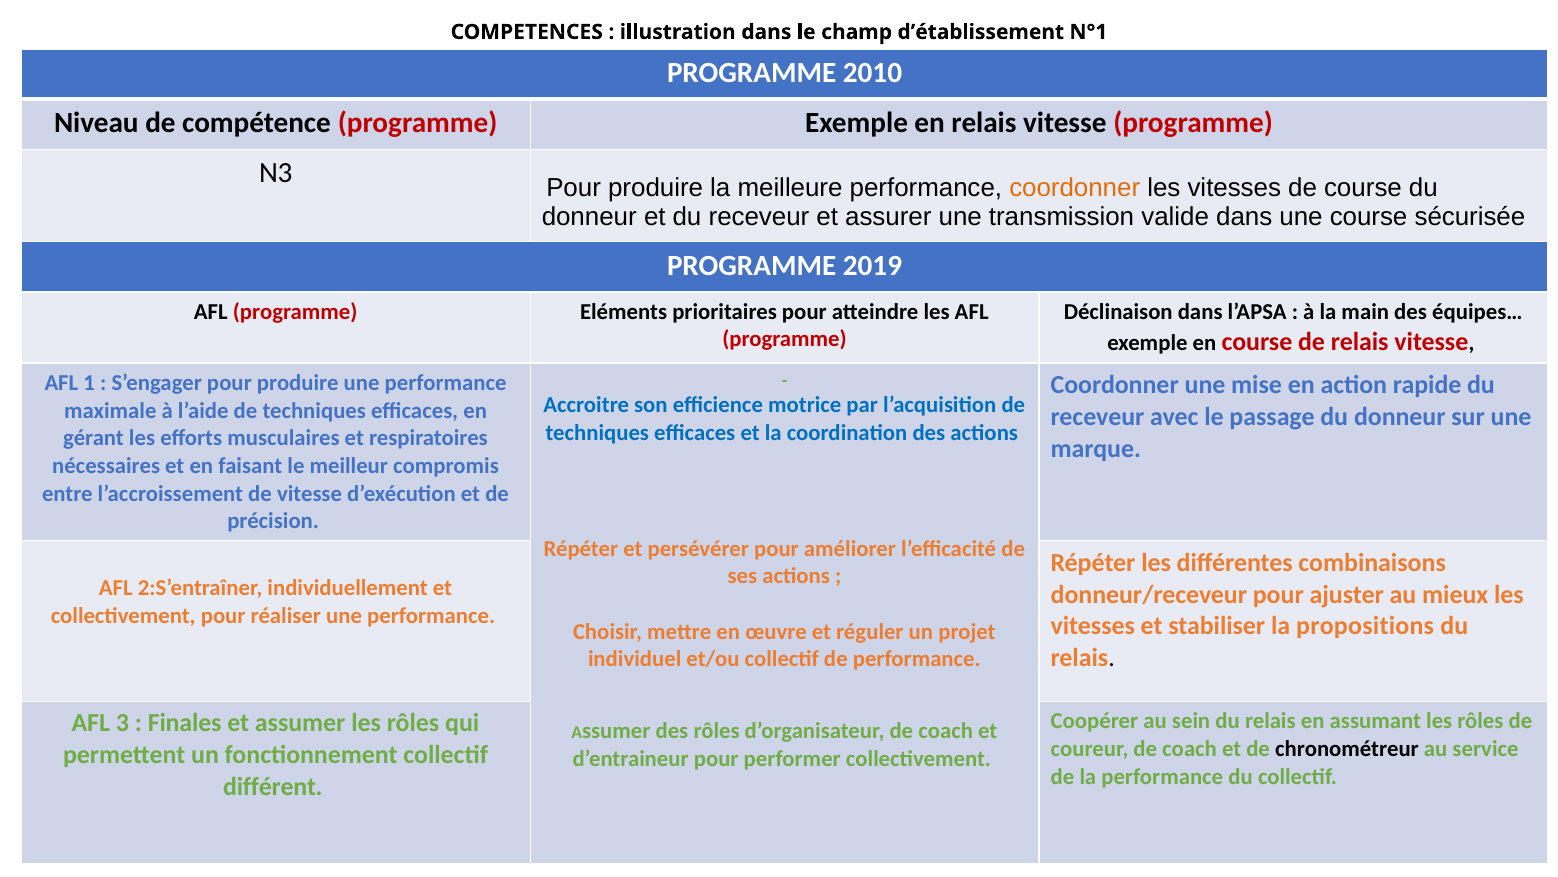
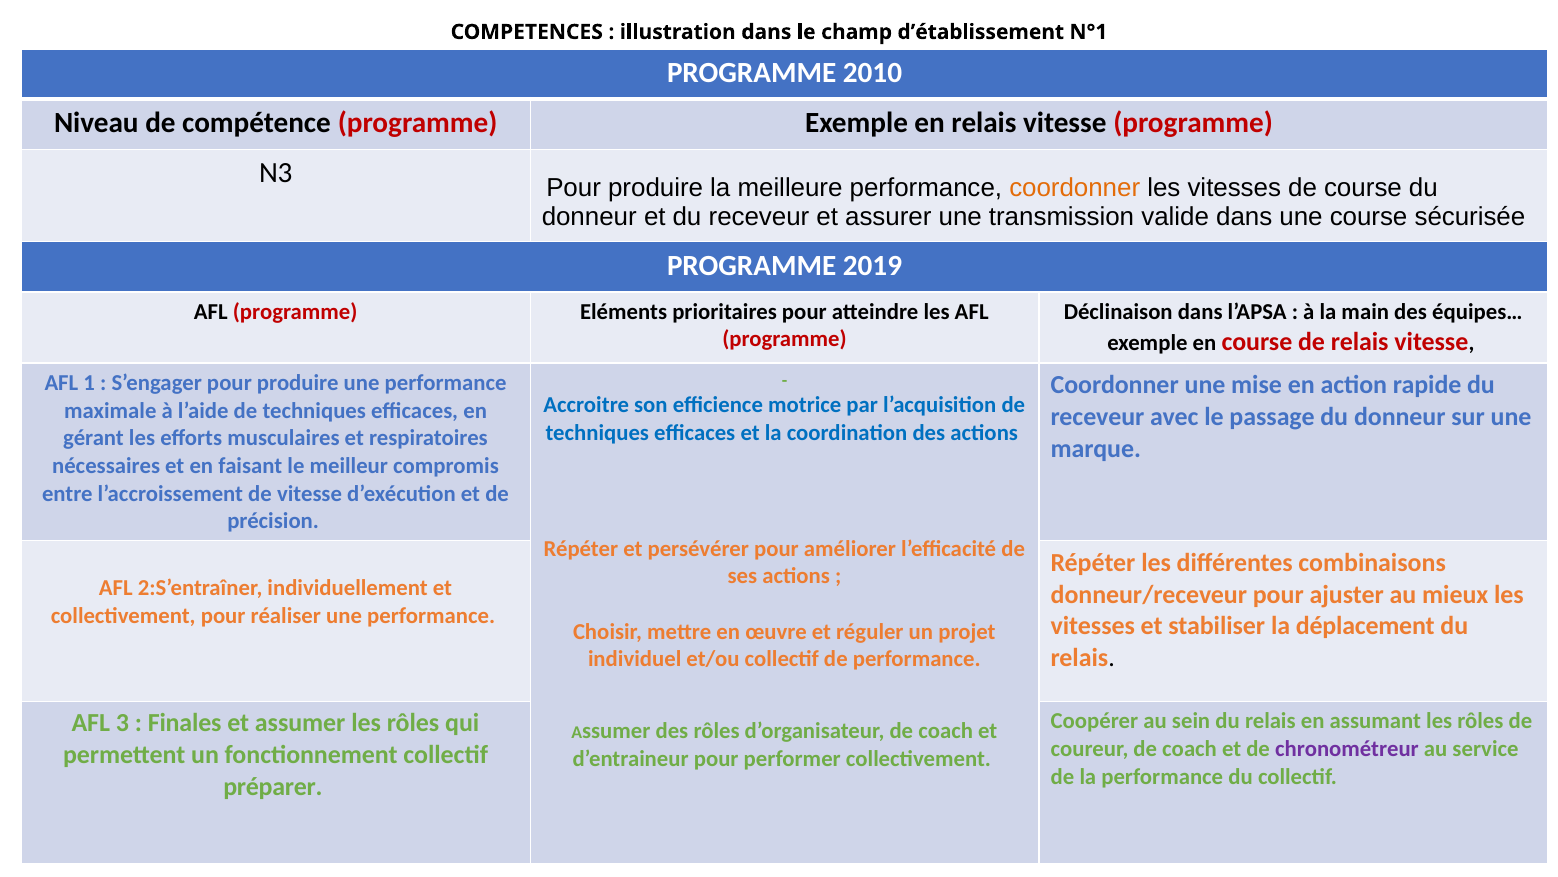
propositions: propositions -> déplacement (1365, 626)
chronométreur colour: black -> purple (1347, 748)
différent: différent -> préparer (273, 786)
